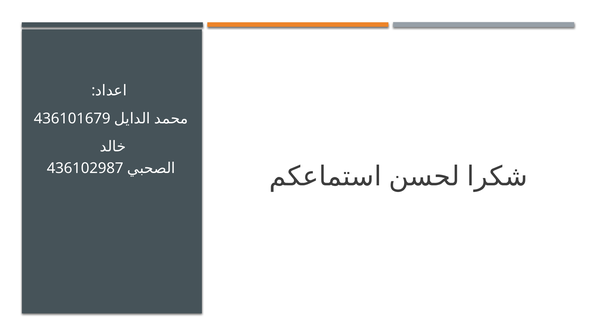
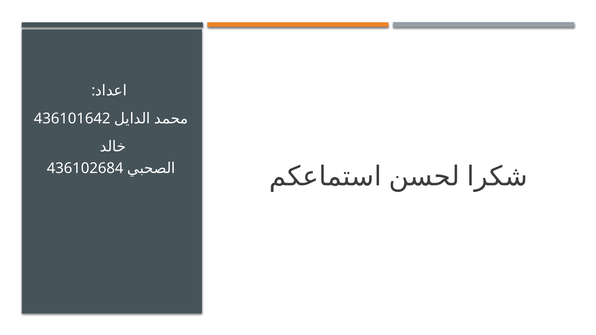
436101679: 436101679 -> 436101642 (72, 119)
436102987: 436102987 -> 436102684 (85, 168)
